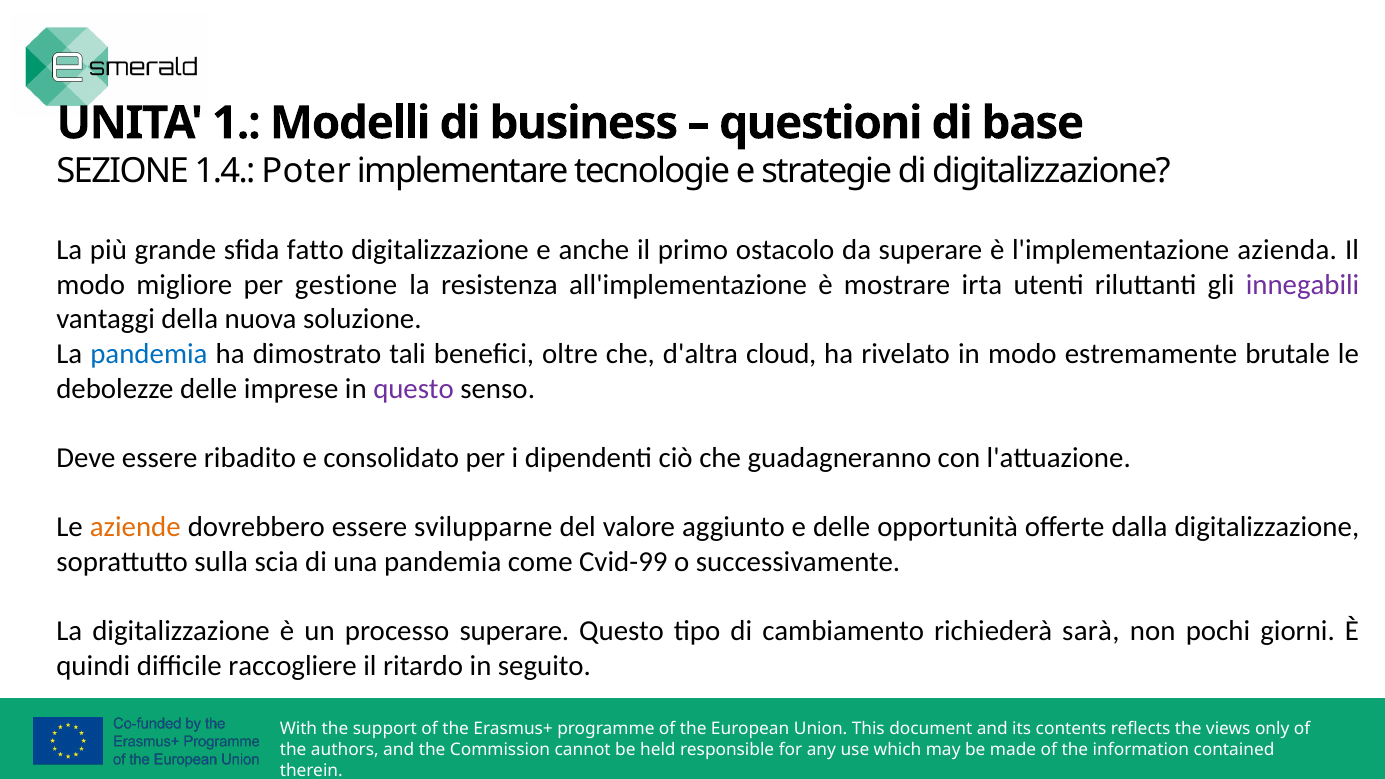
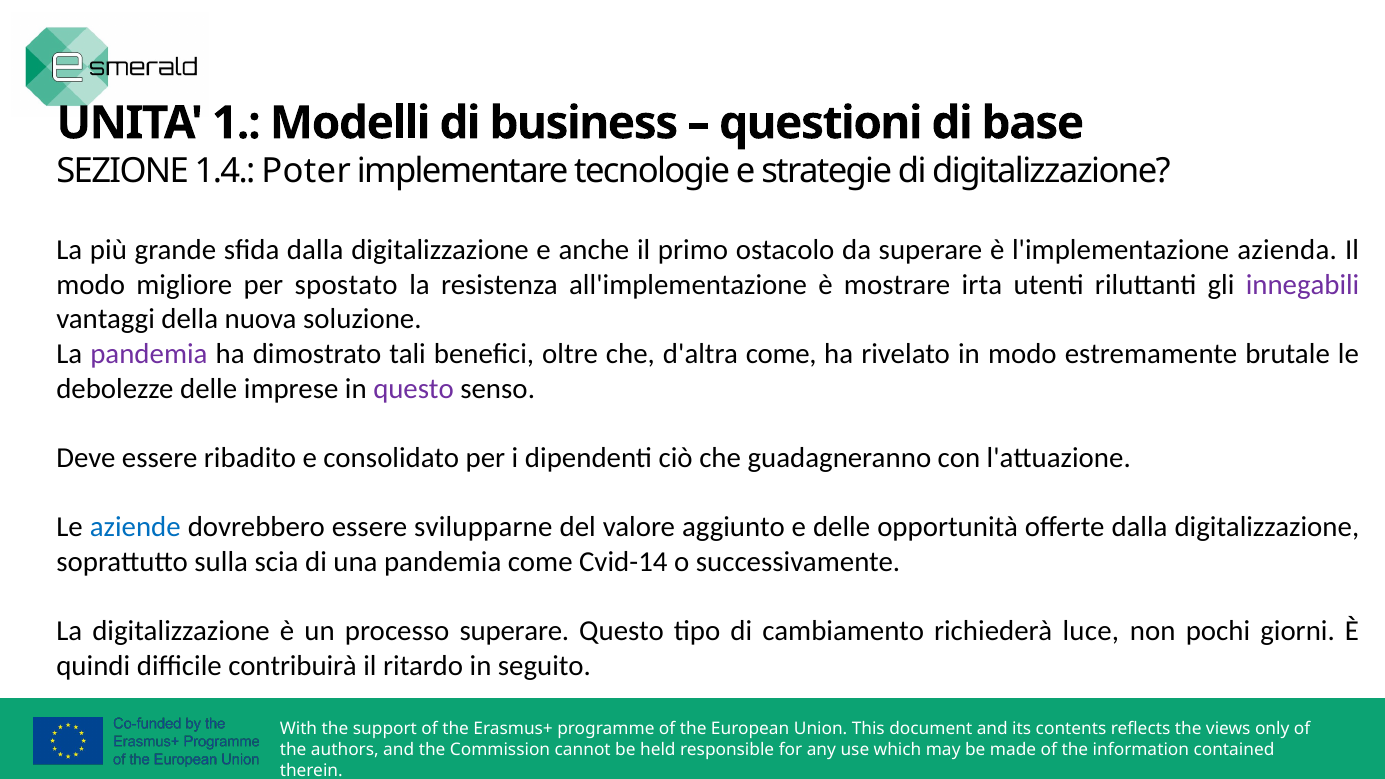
sfida fatto: fatto -> dalla (315, 250)
gestione: gestione -> spostato (346, 285)
pandemia colour: blue -> purple (149, 354)
d'altra cloud: cloud -> come (781, 354)
aziende colour: orange -> blue (135, 527)
Cvid-99: Cvid-99 -> Cvid-14 (623, 562)
sarà: sarà -> luce (1091, 631)
raccogliere: raccogliere -> contribuirà (293, 666)
